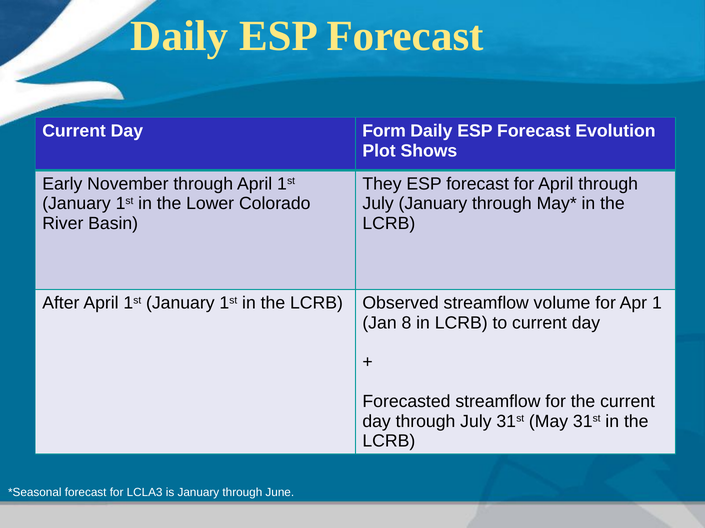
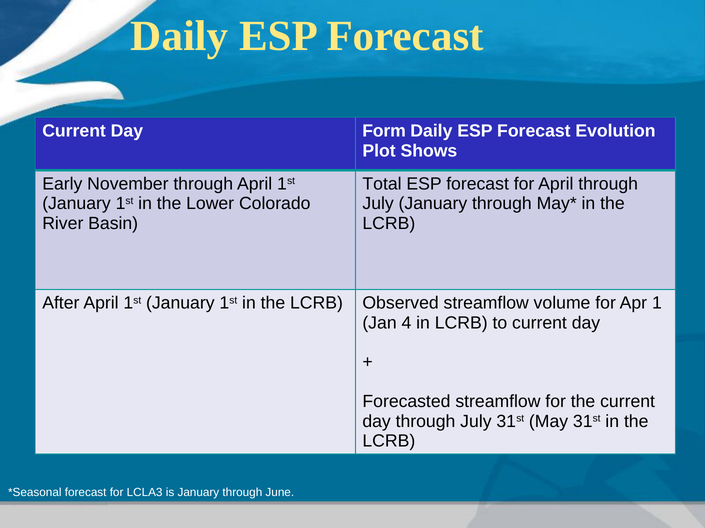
They: They -> Total (382, 184)
8: 8 -> 4 (406, 323)
